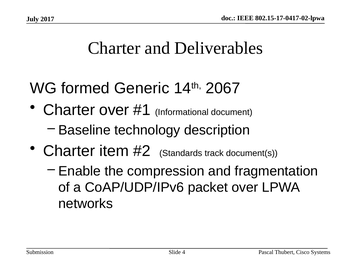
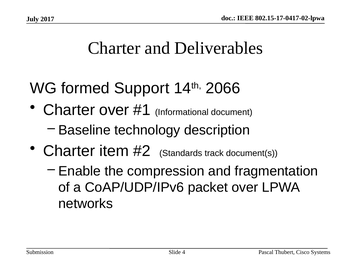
Generic: Generic -> Support (142, 88)
2067: 2067 -> 2066 (223, 88)
